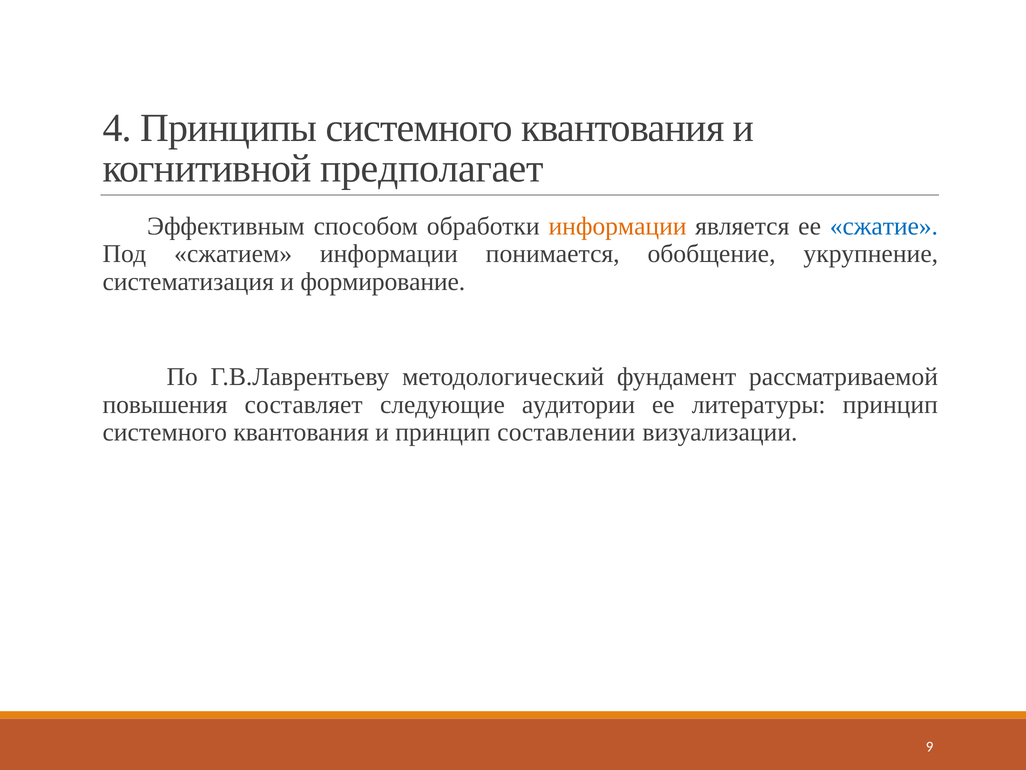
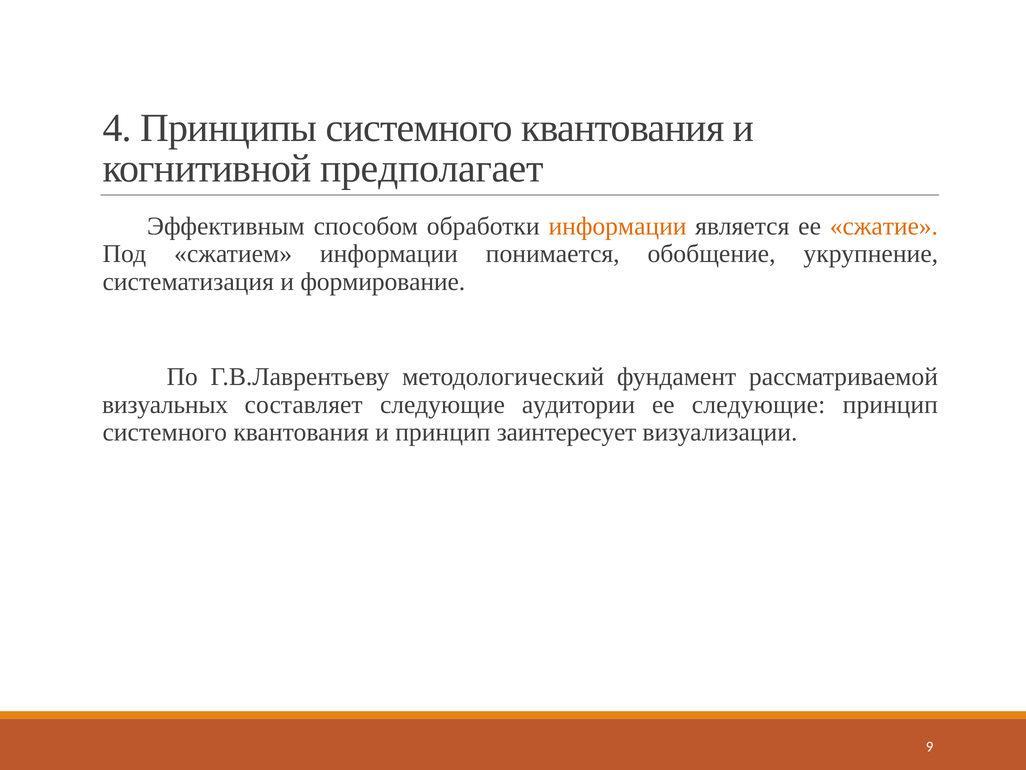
сжатие colour: blue -> orange (884, 226)
повышения: повышения -> визуальных (165, 404)
ее литературы: литературы -> следующие (759, 404)
составлении: составлении -> заинтересует (567, 432)
